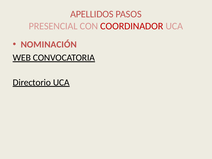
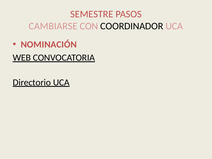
APELLIDOS: APELLIDOS -> SEMESTRE (92, 14)
PRESENCIAL: PRESENCIAL -> CAMBIARSE (53, 26)
COORDINADOR colour: red -> black (132, 26)
